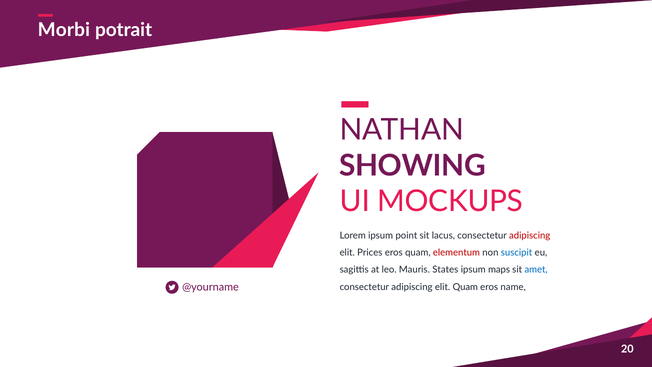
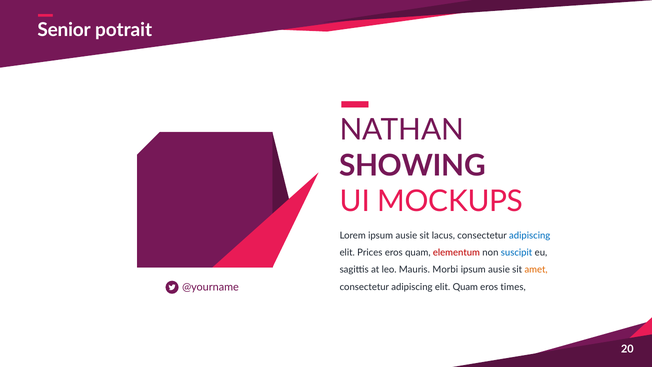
Morbi: Morbi -> Senior (64, 30)
Lorem ipsum point: point -> ausie (406, 235)
adipiscing colour: red -> blue (530, 235)
States: States -> Morbi (445, 270)
maps: maps -> ausie (499, 270)
amet colour: blue -> orange (536, 270)
name: name -> times (513, 287)
